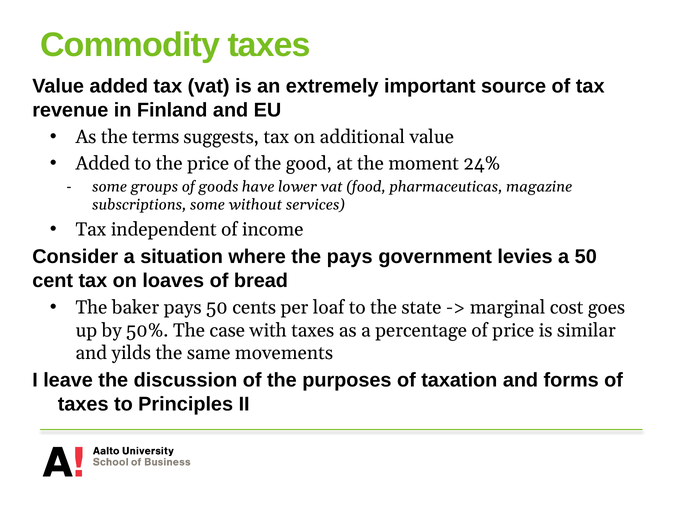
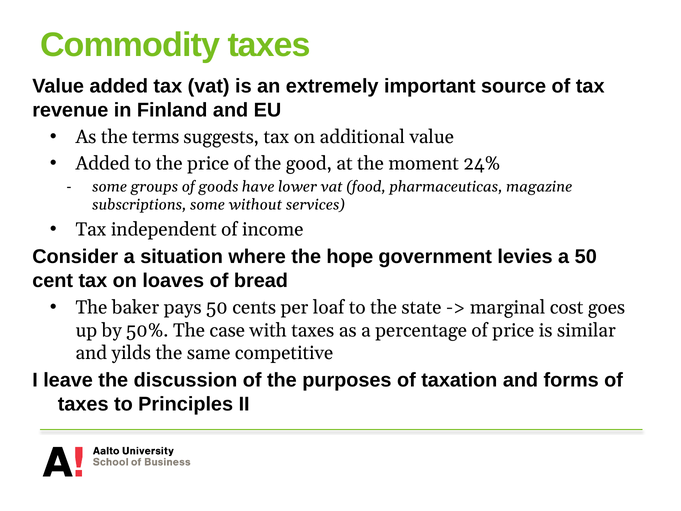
the pays: pays -> hope (350, 257)
movements: movements -> competitive (284, 353)
